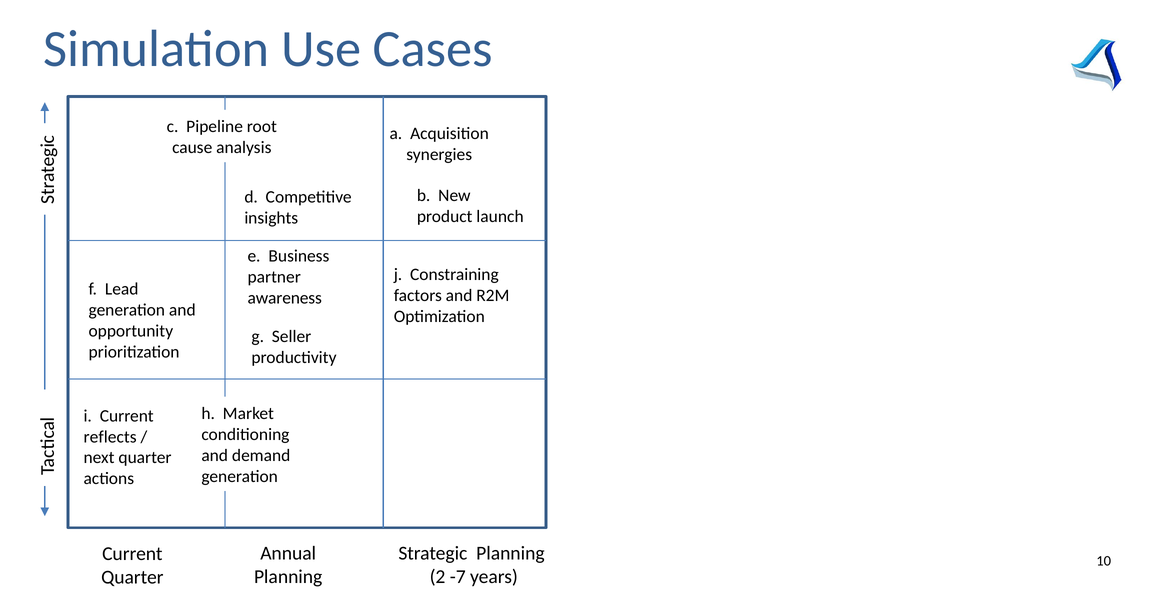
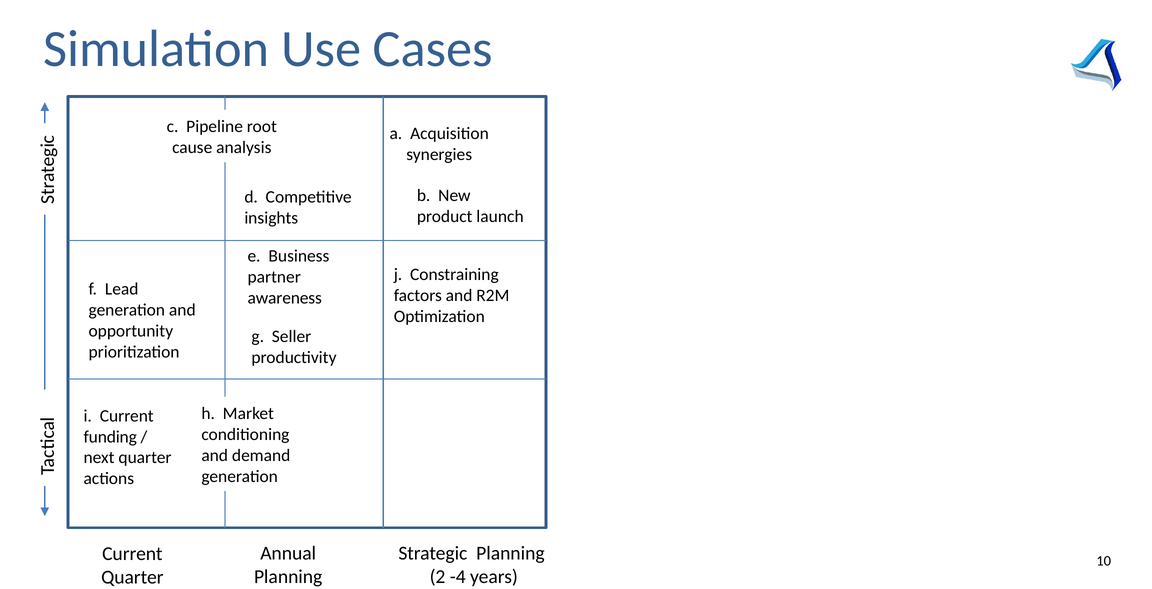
reflects: reflects -> funding (110, 437)
-7: -7 -> -4 (458, 577)
